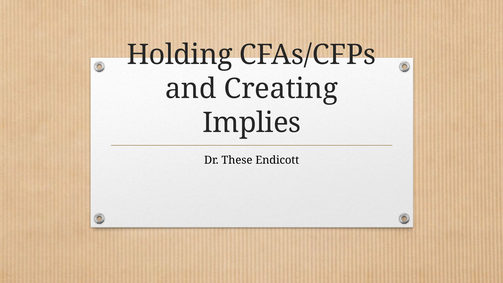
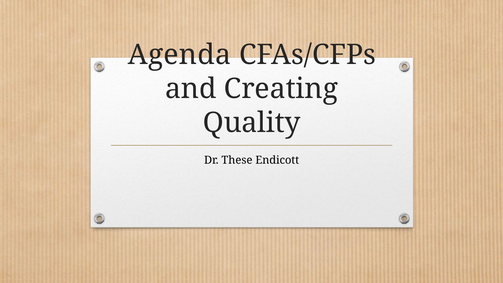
Holding: Holding -> Agenda (179, 55)
Implies: Implies -> Quality (252, 123)
